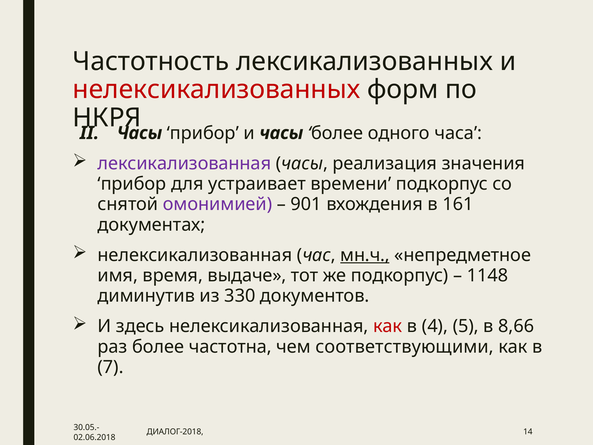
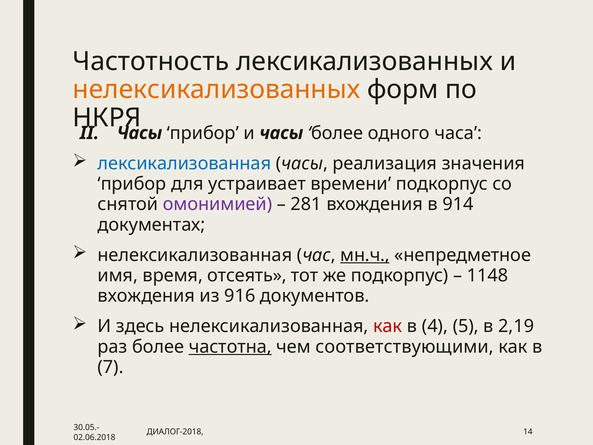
нелексикализованных colour: red -> orange (216, 89)
лексикализованная colour: purple -> blue (184, 163)
901: 901 -> 281 (306, 204)
161: 161 -> 914 (458, 204)
выдаче: выдаче -> отсеять (247, 275)
диминутив: диминутив -> вхождения (146, 296)
330: 330 -> 916 (240, 296)
8,66: 8,66 -> 2,19 (516, 326)
частотна underline: none -> present (230, 347)
